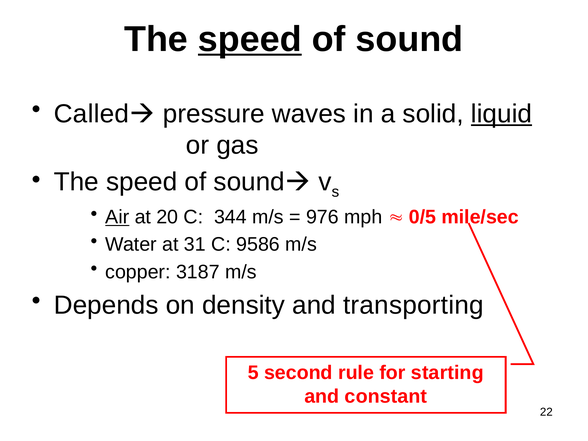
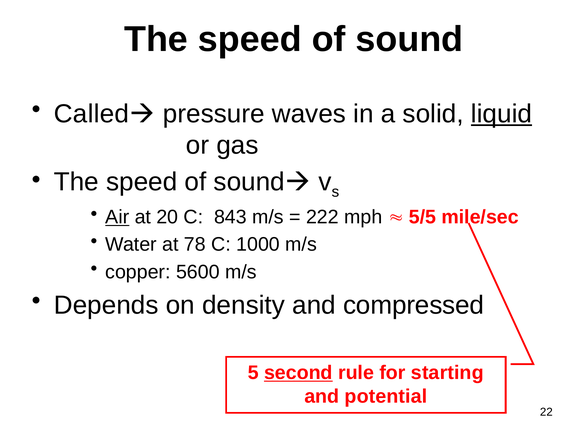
speed underline: present -> none (250, 39)
344: 344 -> 843 (230, 217)
976: 976 -> 222 (322, 217)
0/5: 0/5 -> 5/5 (422, 217)
31: 31 -> 78 (195, 244)
9586: 9586 -> 1000 (258, 244)
3187: 3187 -> 5600 (198, 272)
transporting: transporting -> compressed (414, 305)
second underline: none -> present (298, 373)
constant: constant -> potential (386, 396)
